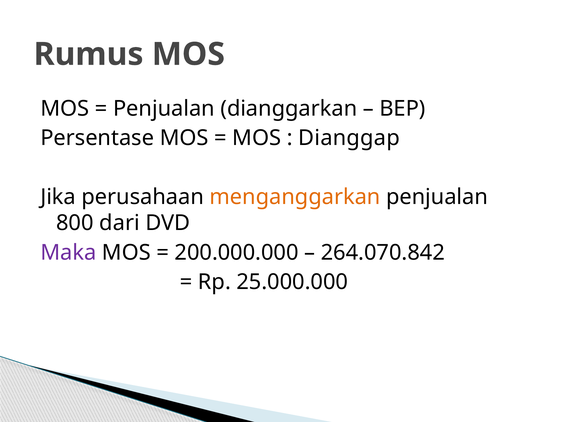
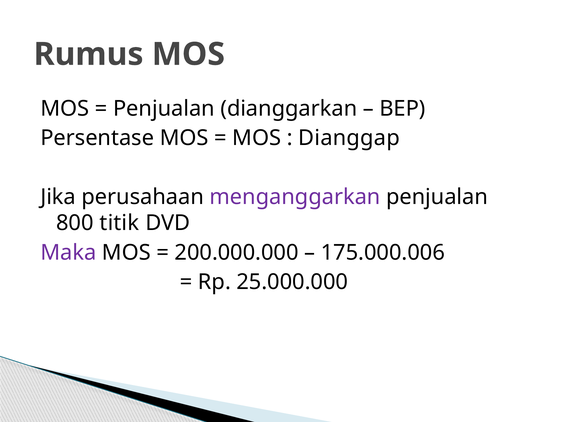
menganggarkan colour: orange -> purple (295, 197)
dari: dari -> titik (119, 223)
264.070.842: 264.070.842 -> 175.000.006 (383, 252)
